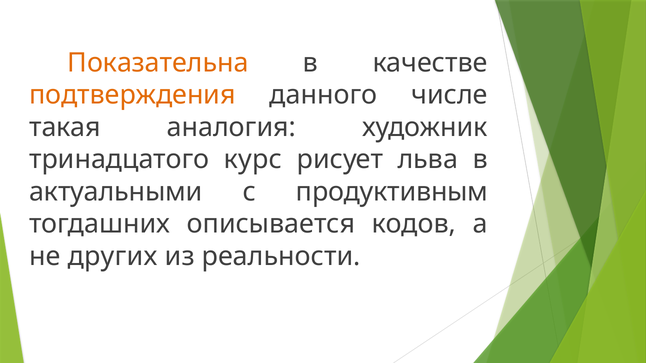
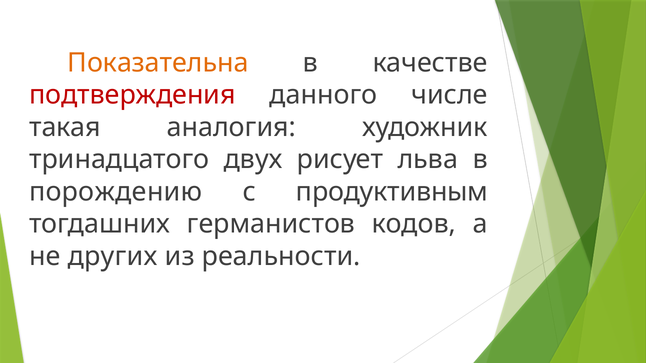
подтверждения colour: orange -> red (132, 95)
курс: курс -> двух (253, 160)
актуальными: актуальными -> порождению (116, 192)
описывается: описывается -> германистов (271, 224)
